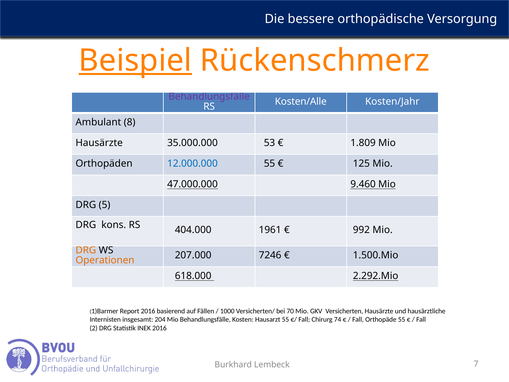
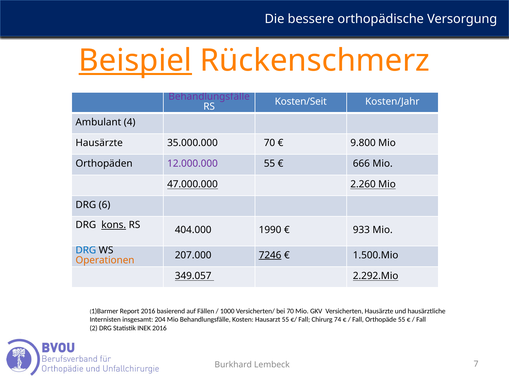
Kosten/Alle: Kosten/Alle -> Kosten/Seit (301, 101)
8: 8 -> 4 (130, 122)
35.000.000 53: 53 -> 70 (270, 143)
1.809: 1.809 -> 9.800 (363, 143)
12.000.000 colour: blue -> purple (192, 163)
125: 125 -> 666 (361, 163)
9.460: 9.460 -> 2.260 (363, 184)
5: 5 -> 6 (105, 205)
kons underline: none -> present (114, 225)
1961: 1961 -> 1990 (270, 230)
992: 992 -> 933 (361, 230)
DRG colour: orange -> blue (86, 250)
7246 underline: none -> present (270, 255)
618.000: 618.000 -> 349.057 (193, 276)
